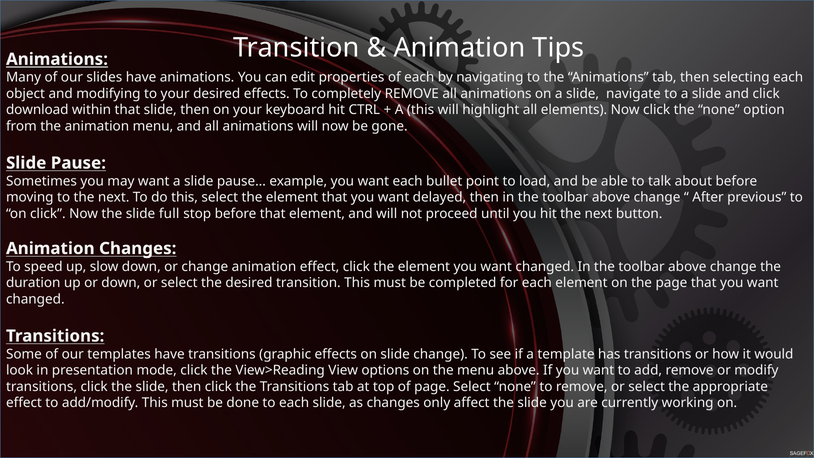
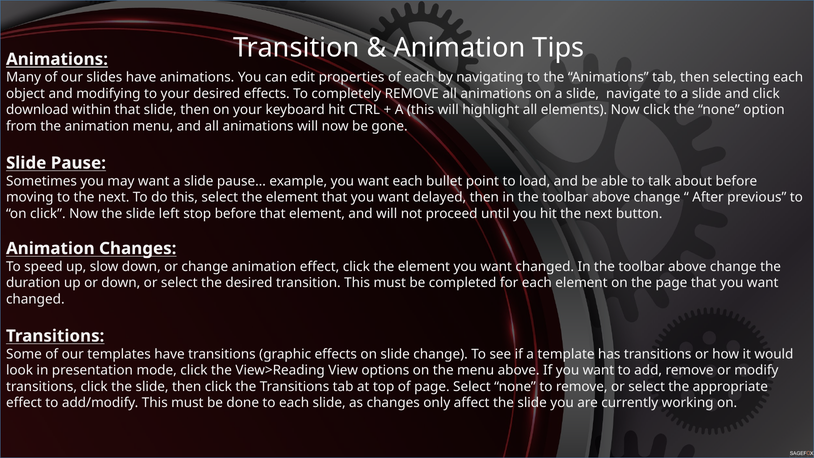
full: full -> left (169, 214)
